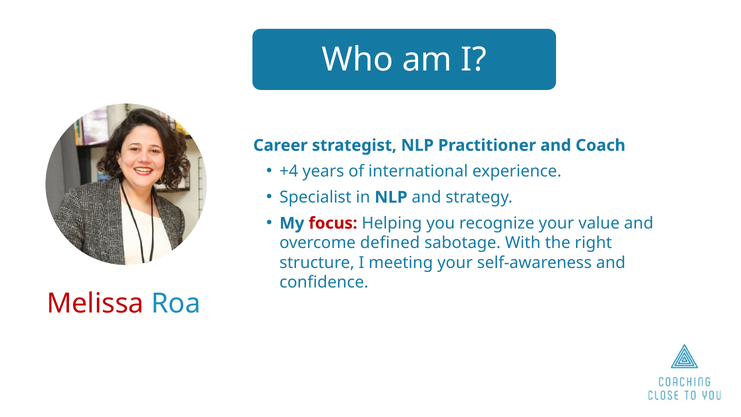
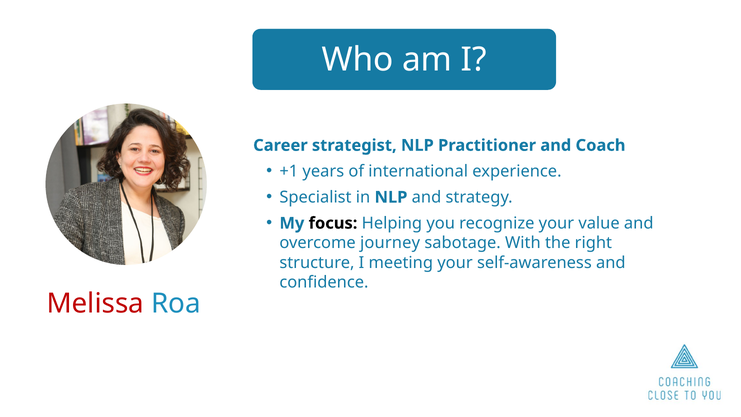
+4: +4 -> +1 (289, 171)
focus colour: red -> black (333, 223)
defined: defined -> journey (390, 243)
